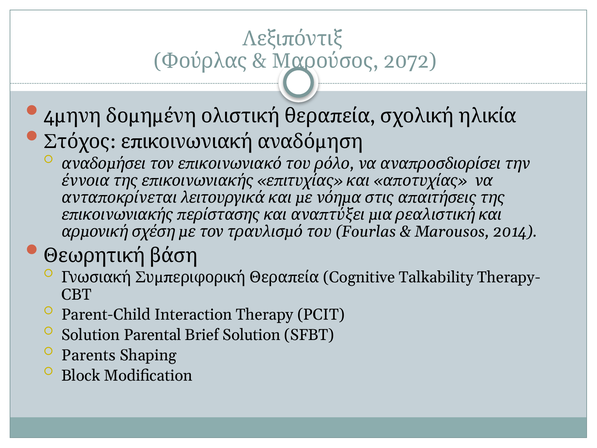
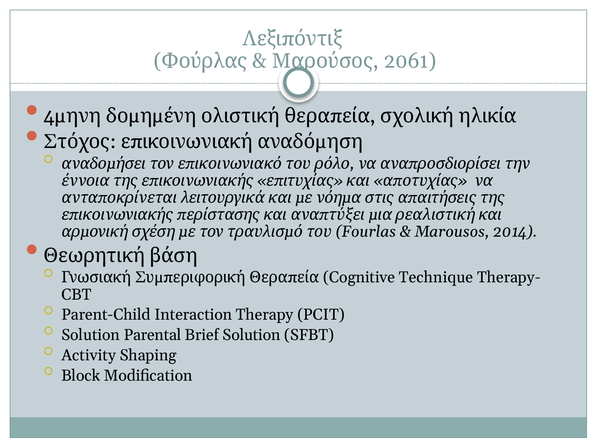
2072: 2072 -> 2061 (410, 61)
Talkability: Talkability -> Technique (436, 277)
Parents: Parents -> Activity (89, 355)
